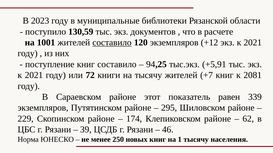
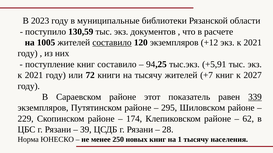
1001: 1001 -> 1005 (46, 43)
2081: 2081 -> 2027 (253, 75)
339 underline: none -> present (255, 97)
46: 46 -> 28 (168, 130)
